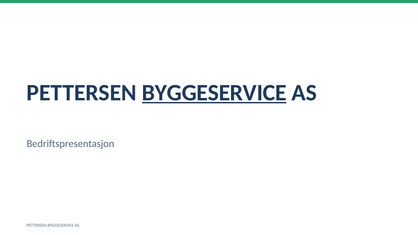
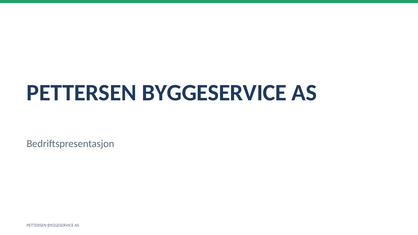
BYGGESERVICE underline: present -> none (214, 93)
